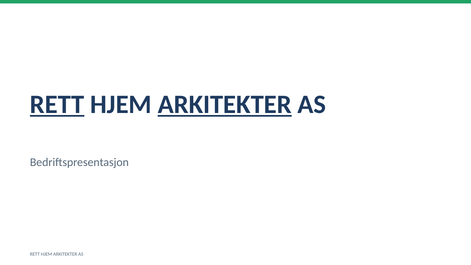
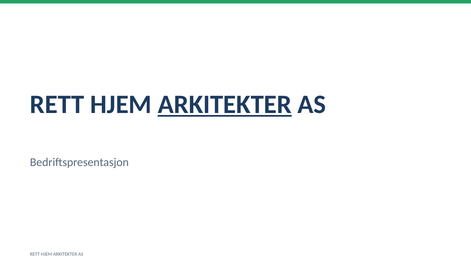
RETT underline: present -> none (57, 104)
